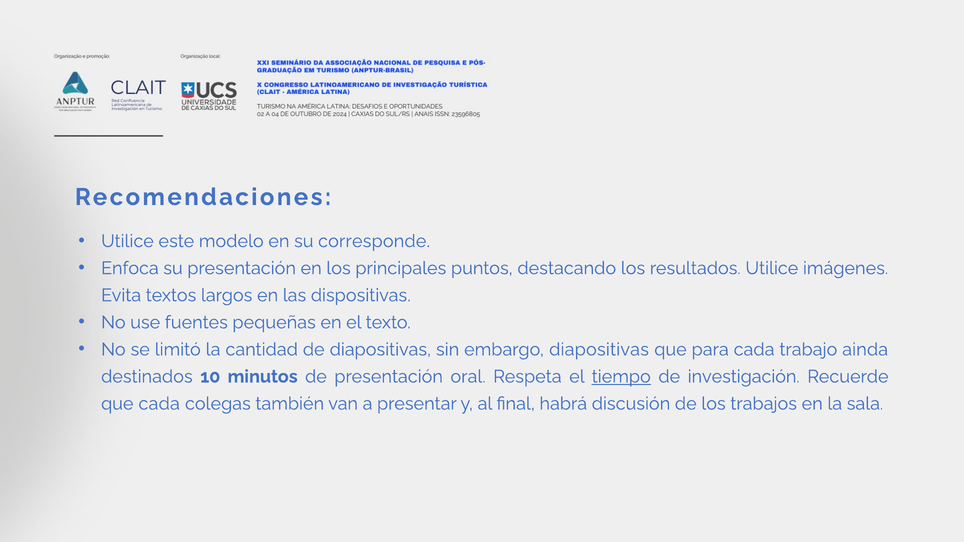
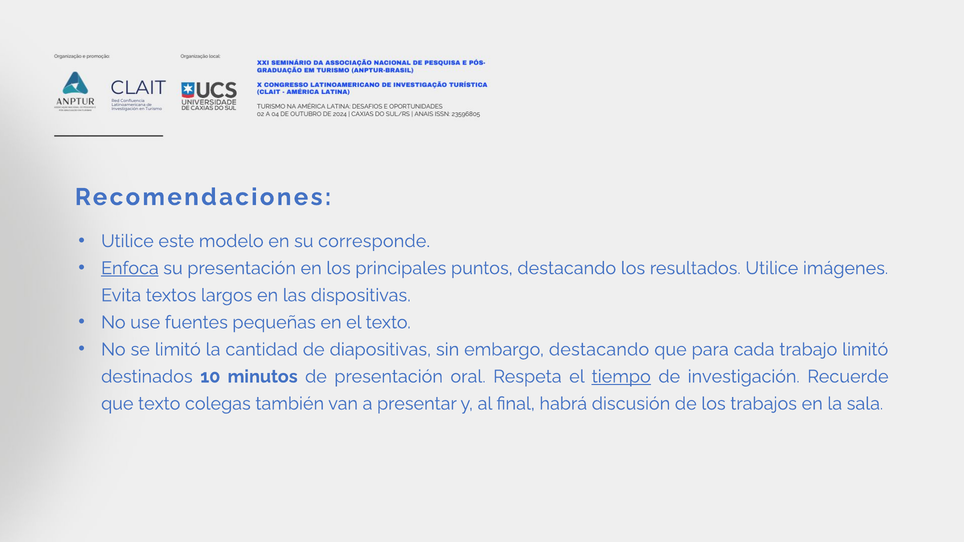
Enfoca underline: none -> present (130, 268)
embargo diapositivas: diapositivas -> destacando (599, 350)
trabajo ainda: ainda -> limitó (865, 350)
que cada: cada -> texto (159, 404)
